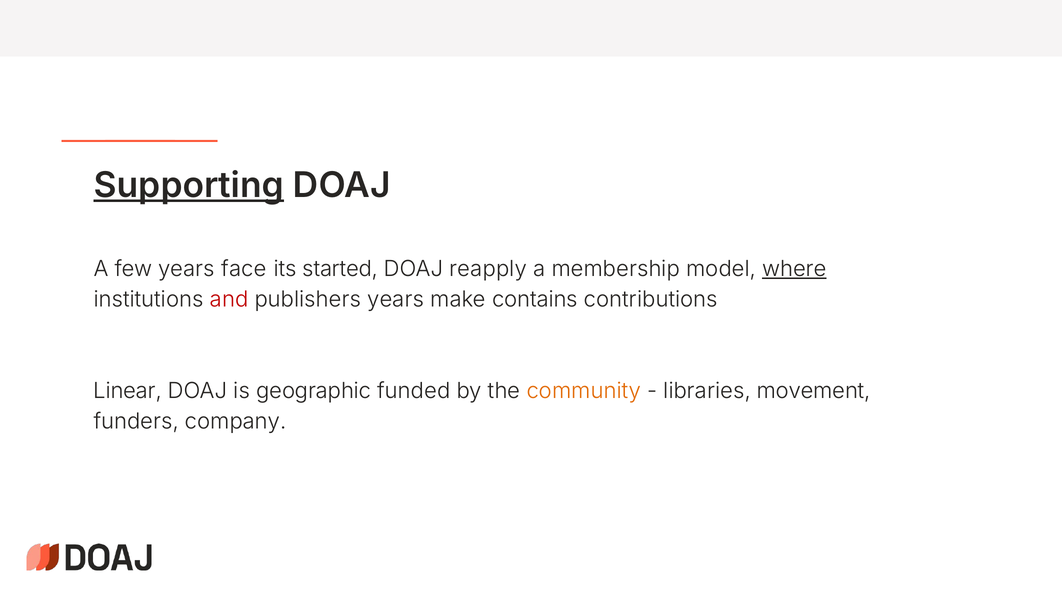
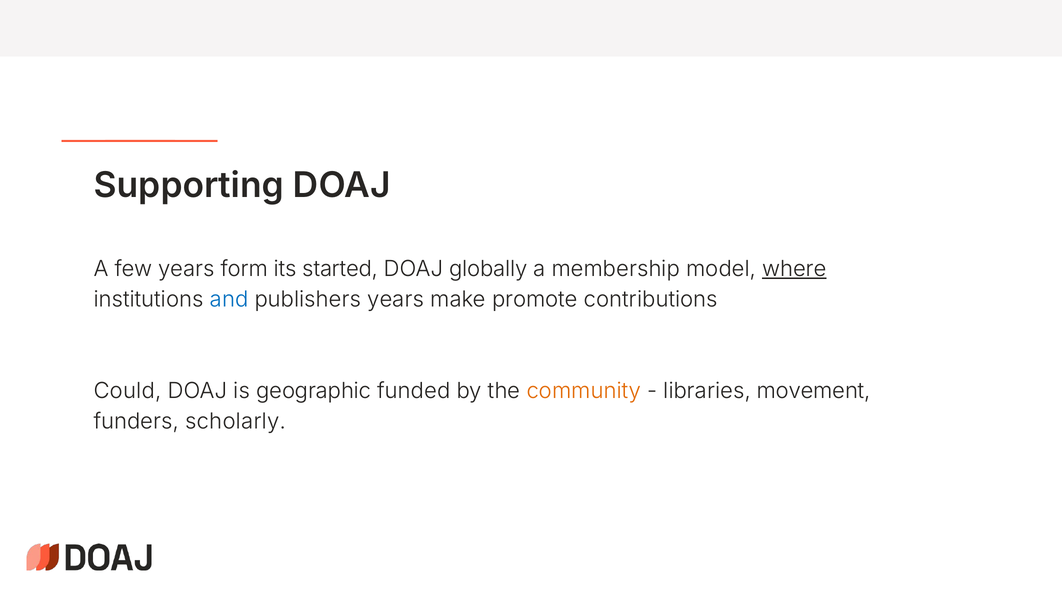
Supporting underline: present -> none (189, 186)
face: face -> form (244, 269)
reapply: reapply -> globally (488, 269)
and colour: red -> blue (229, 300)
contains: contains -> promote (535, 300)
Linear: Linear -> Could (127, 391)
company: company -> scholarly (235, 422)
